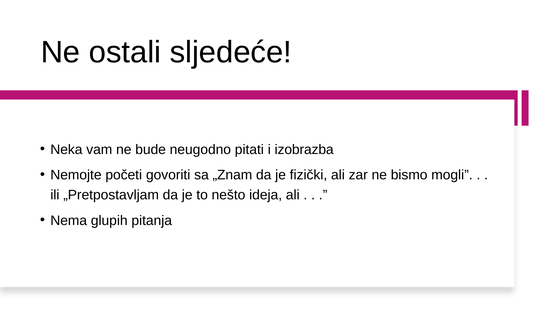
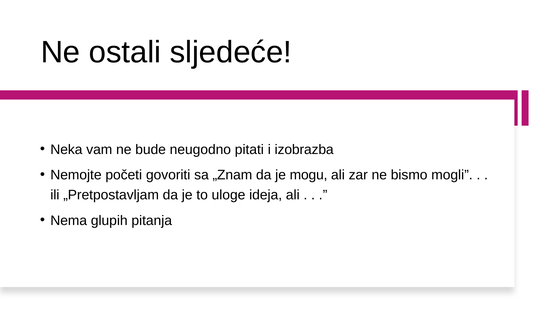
fizički: fizički -> mogu (309, 175)
nešto: nešto -> uloge (229, 195)
